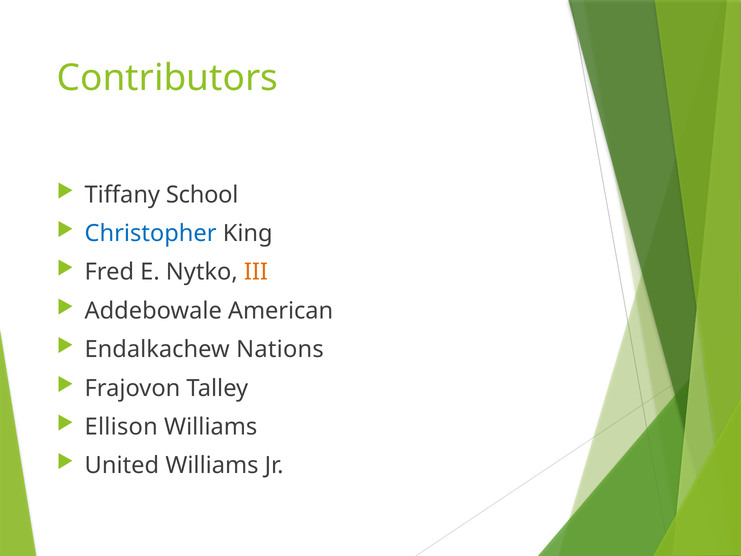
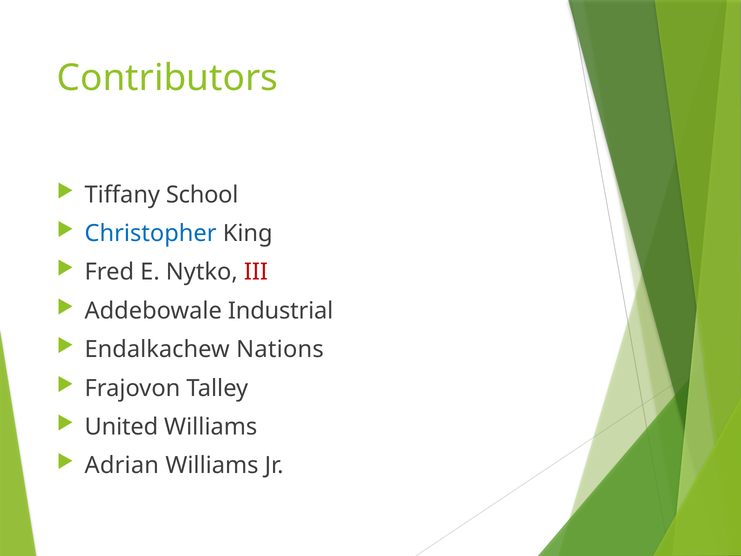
III colour: orange -> red (256, 272)
American: American -> Industrial (281, 311)
Ellison: Ellison -> United (121, 427)
United: United -> Adrian (122, 465)
